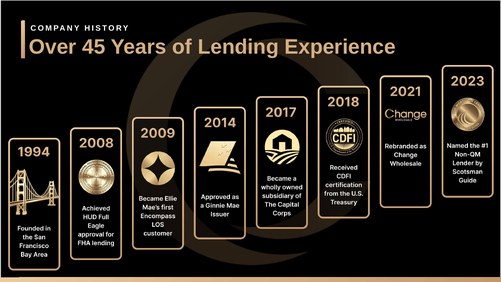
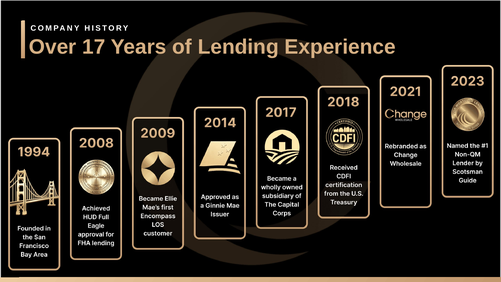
45: 45 -> 17 (94, 47)
